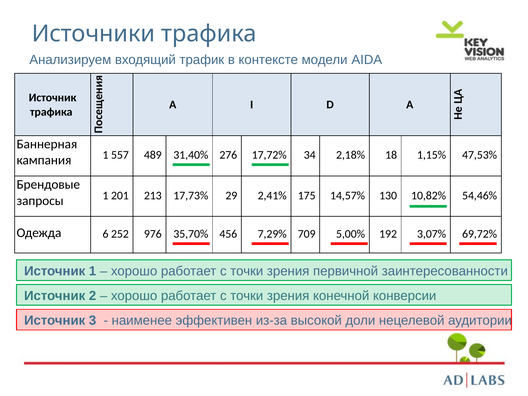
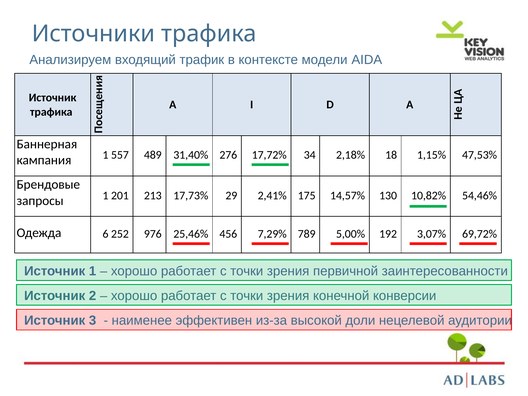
35,70%: 35,70% -> 25,46% (191, 234)
709: 709 -> 789 (307, 234)
